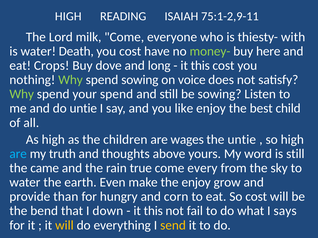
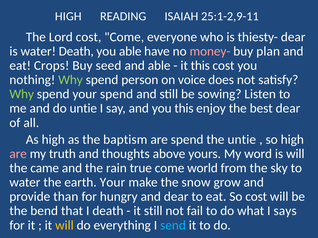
75:1-2,9-11: 75:1-2,9-11 -> 25:1-2,9-11 (230, 16)
Lord milk: milk -> cost (89, 37)
thiesty- with: with -> dear (293, 37)
you cost: cost -> able (130, 51)
money- colour: light green -> pink (210, 51)
here: here -> plan (268, 51)
dove: dove -> seed (109, 66)
and long: long -> able (159, 66)
spend sowing: sowing -> person (140, 80)
you like: like -> this (184, 109)
best child: child -> dear (288, 109)
children: children -> baptism (125, 140)
are wages: wages -> spend (187, 140)
are colour: light blue -> pink (18, 154)
is still: still -> will (295, 154)
every: every -> world (203, 168)
earth Even: Even -> Your (112, 183)
the enjoy: enjoy -> snow (196, 183)
and corn: corn -> dear (176, 197)
I down: down -> death (108, 211)
this: this -> still (153, 211)
send colour: yellow -> light blue (173, 226)
